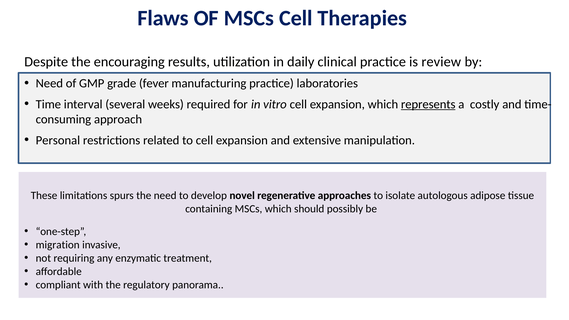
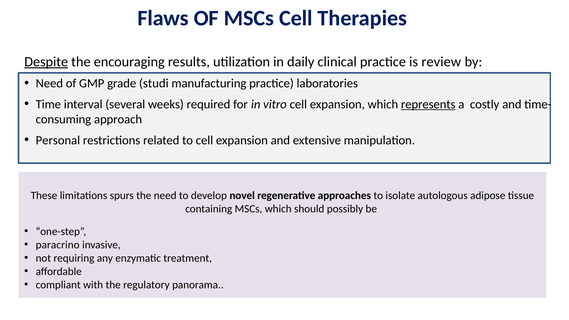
Despite underline: none -> present (46, 62)
fever: fever -> studi (154, 83)
migration: migration -> paracrino (58, 245)
